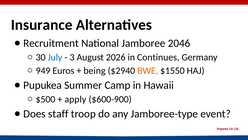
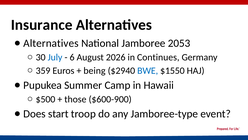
Recruitment: Recruitment -> Alternatives (51, 43)
2046: 2046 -> 2053 (179, 43)
3: 3 -> 6 (72, 57)
949: 949 -> 359 (43, 70)
BWE colour: orange -> blue (148, 70)
apply: apply -> those (75, 99)
staff: staff -> start (58, 113)
